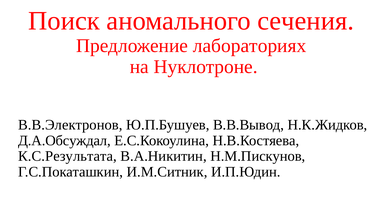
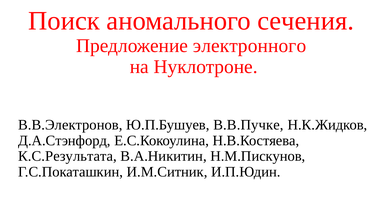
лабораториях: лабораториях -> электронного (250, 46)
В.В.Вывод: В.В.Вывод -> В.В.Пучке (248, 125)
Д.А.Обсуждал: Д.А.Обсуждал -> Д.А.Стэнфорд (64, 141)
